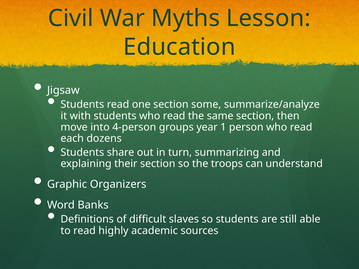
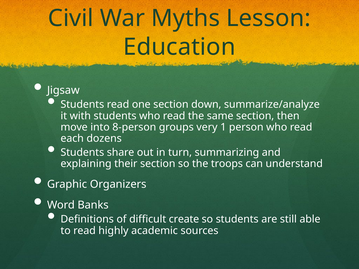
some: some -> down (206, 105)
4-person: 4-person -> 8-person (134, 127)
year: year -> very (207, 127)
slaves: slaves -> create (184, 219)
